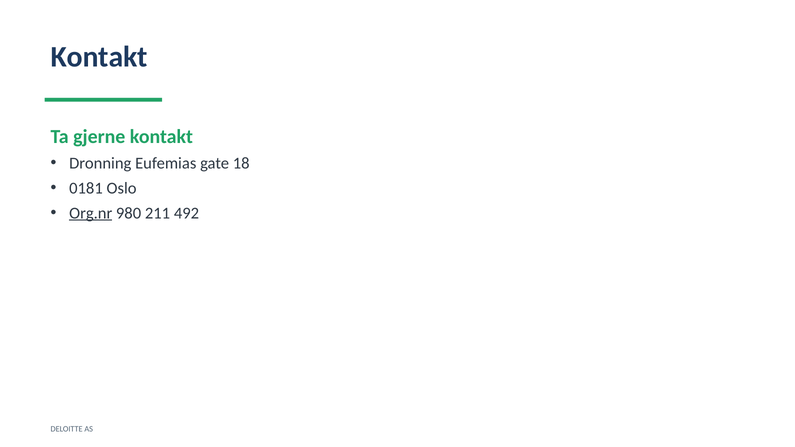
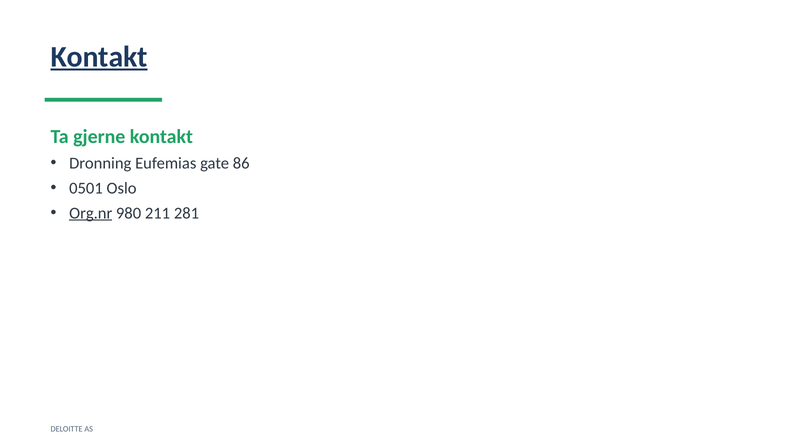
Kontakt underline: none -> present (99, 57)
18: 18 -> 86 (241, 163)
0181: 0181 -> 0501 (86, 188)
492: 492 -> 281 (186, 213)
